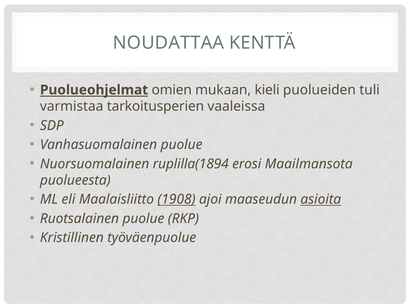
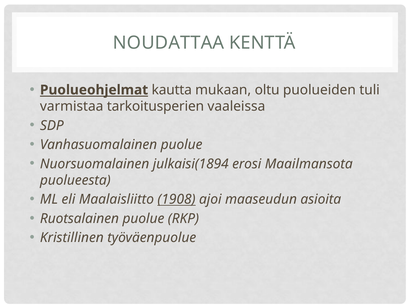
omien: omien -> kautta (172, 90)
kieli: kieli -> oltu (267, 90)
ruplilla(1894: ruplilla(1894 -> julkaisi(1894 (191, 164)
asioita underline: present -> none (321, 199)
